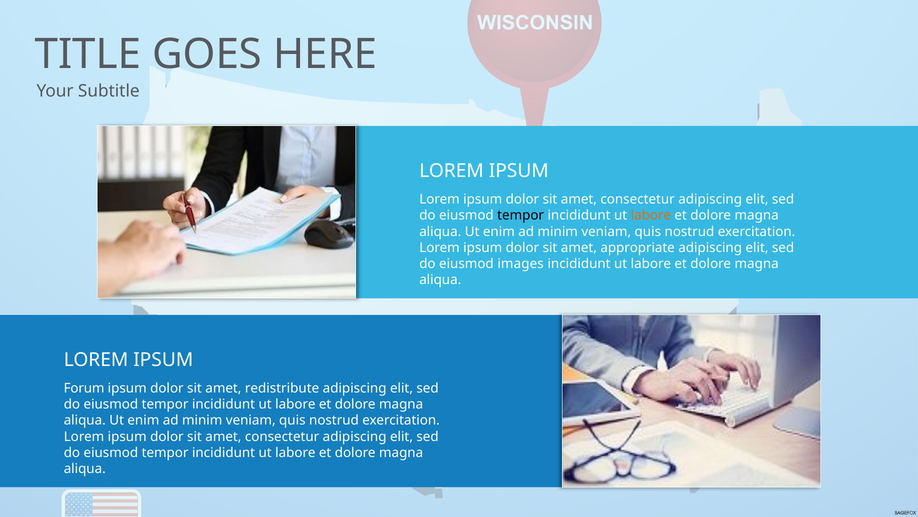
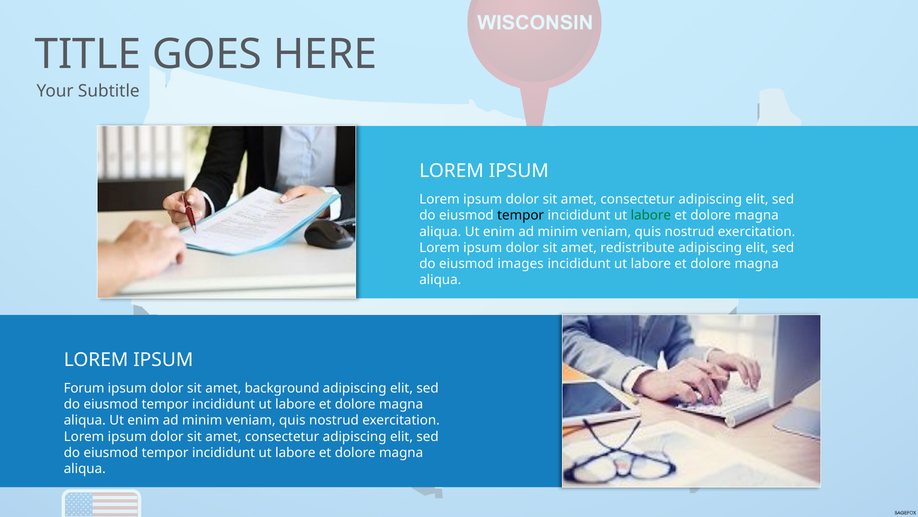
labore colour: orange -> green (651, 215)
appropriate: appropriate -> redistribute (638, 247)
redistribute: redistribute -> background (282, 388)
